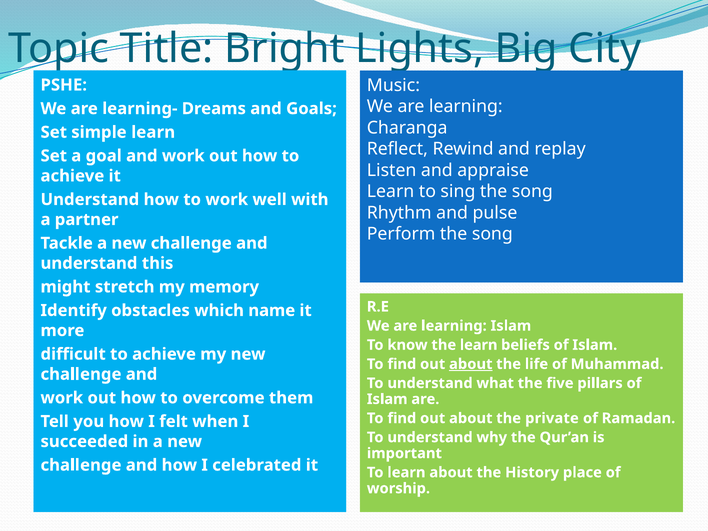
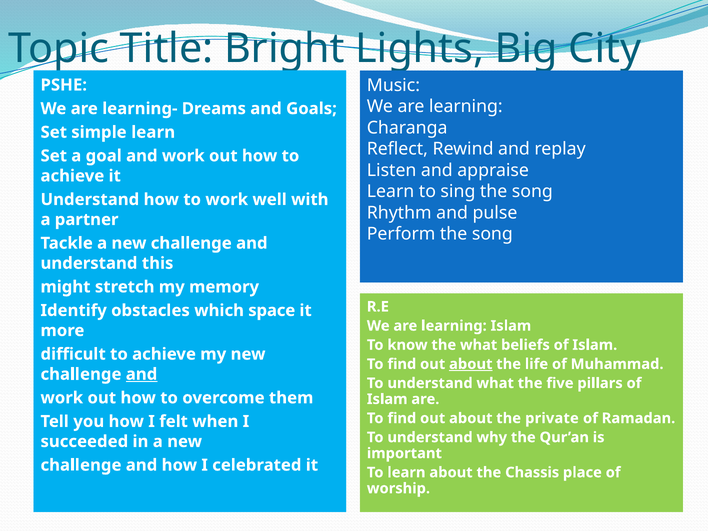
name: name -> space (272, 310)
the learn: learn -> what (479, 345)
and underline: none -> present (142, 374)
History: History -> Chassis (532, 472)
